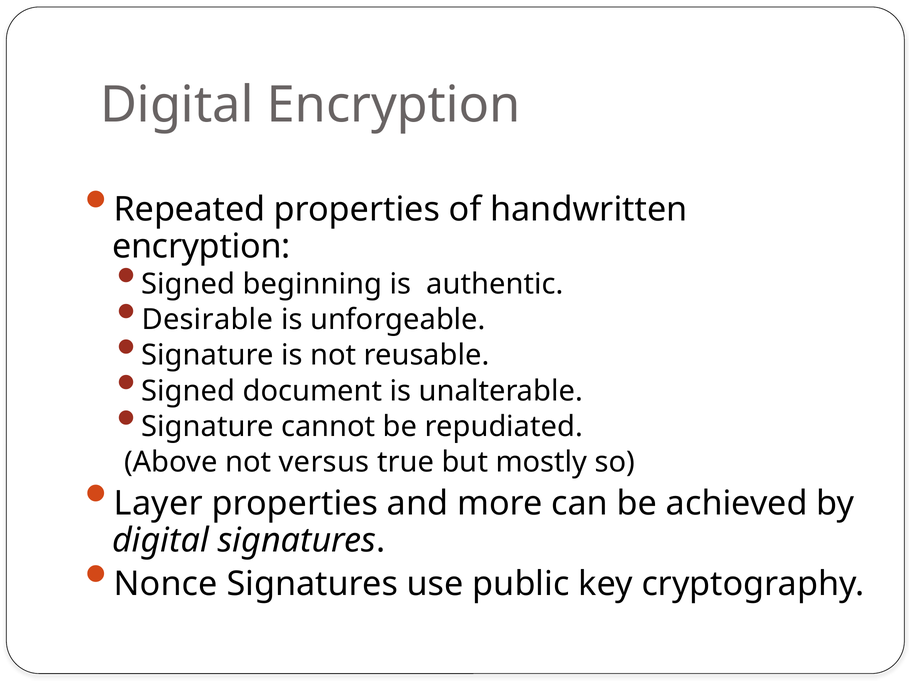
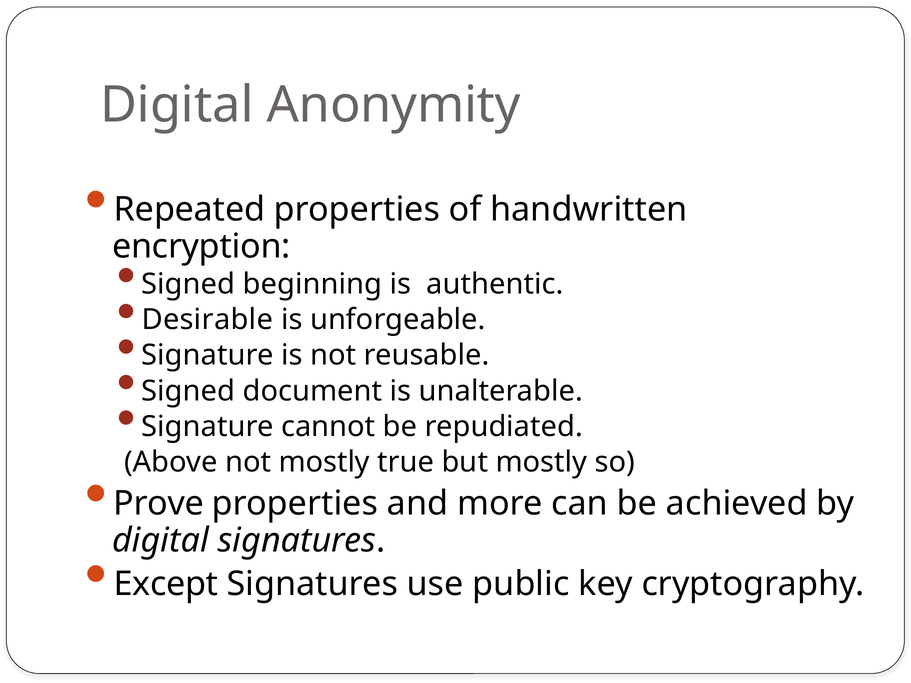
Digital Encryption: Encryption -> Anonymity (394, 105)
not versus: versus -> mostly (324, 462)
Layer: Layer -> Prove (159, 504)
Nonce: Nonce -> Except (166, 584)
